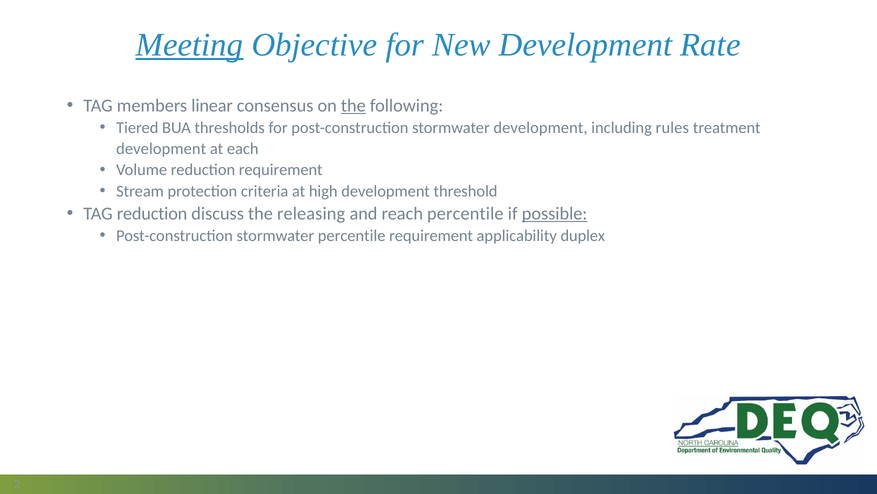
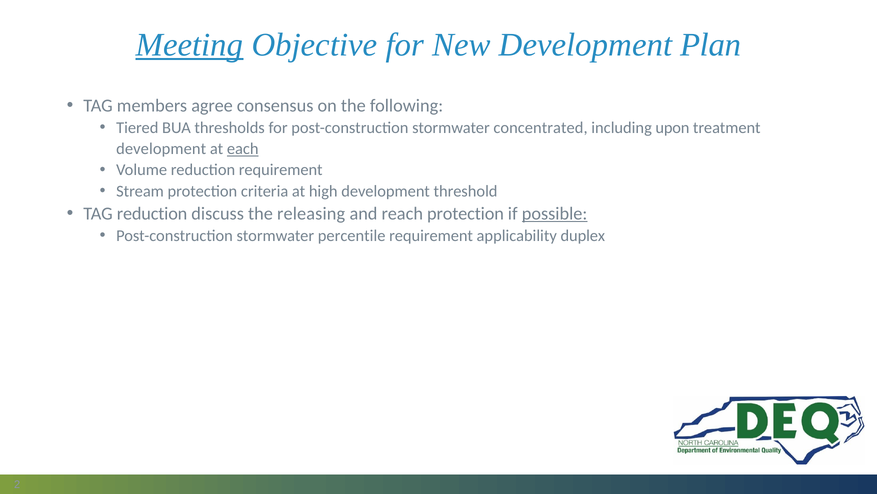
Rate: Rate -> Plan (711, 45)
linear: linear -> agree (212, 105)
the underline: present -> none (353, 105)
stormwater development: development -> concentrated (541, 128)
rules: rules -> upon (672, 128)
each underline: none -> present (243, 149)
reach percentile: percentile -> protection (465, 213)
